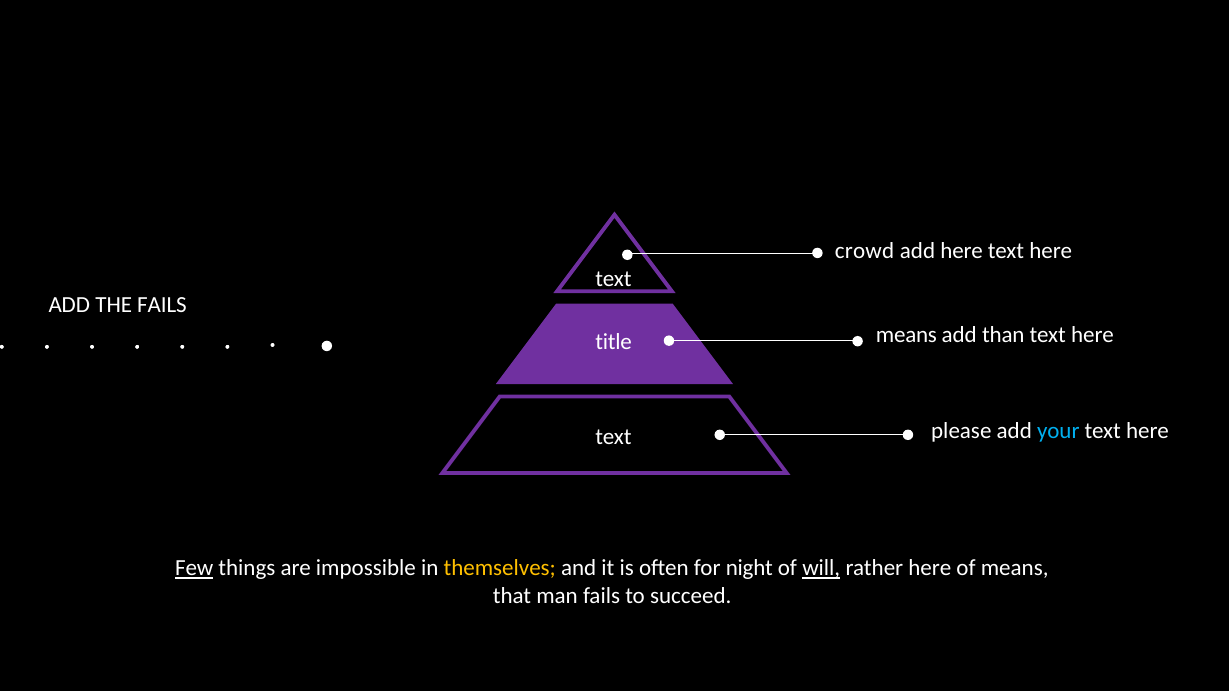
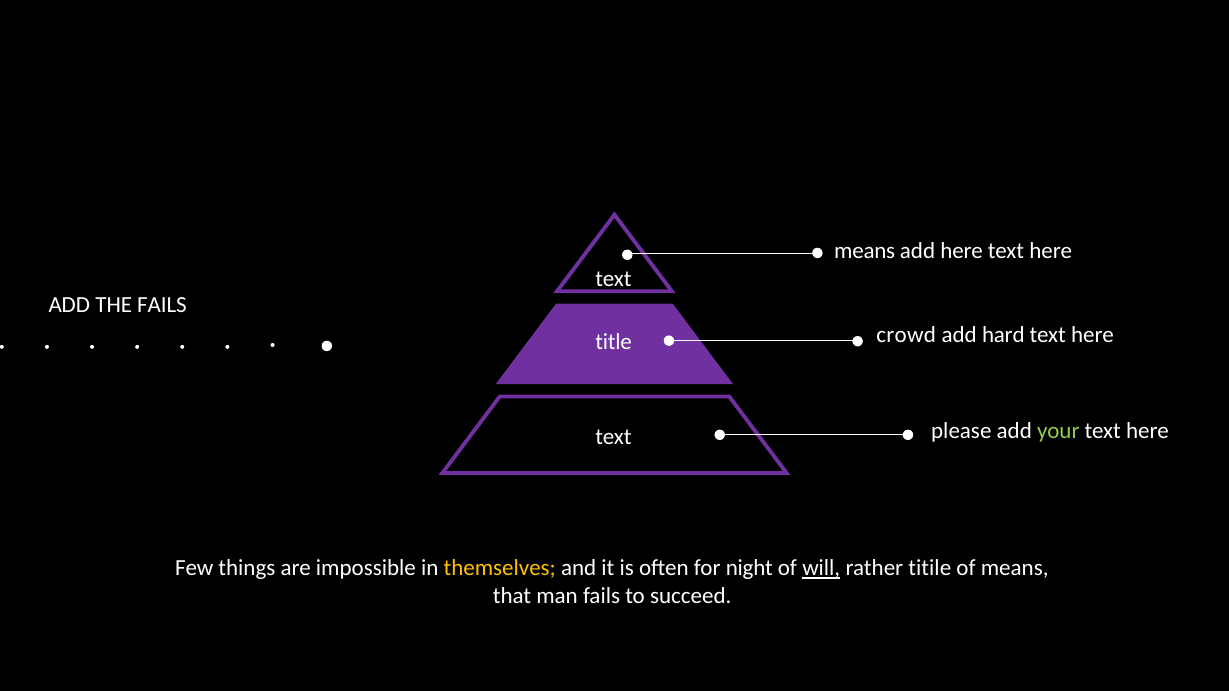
crowd: crowd -> means (865, 251)
means: means -> crowd (906, 335)
than: than -> hard (1003, 335)
your colour: light blue -> light green (1058, 431)
Few underline: present -> none (194, 569)
rather here: here -> titile (930, 569)
